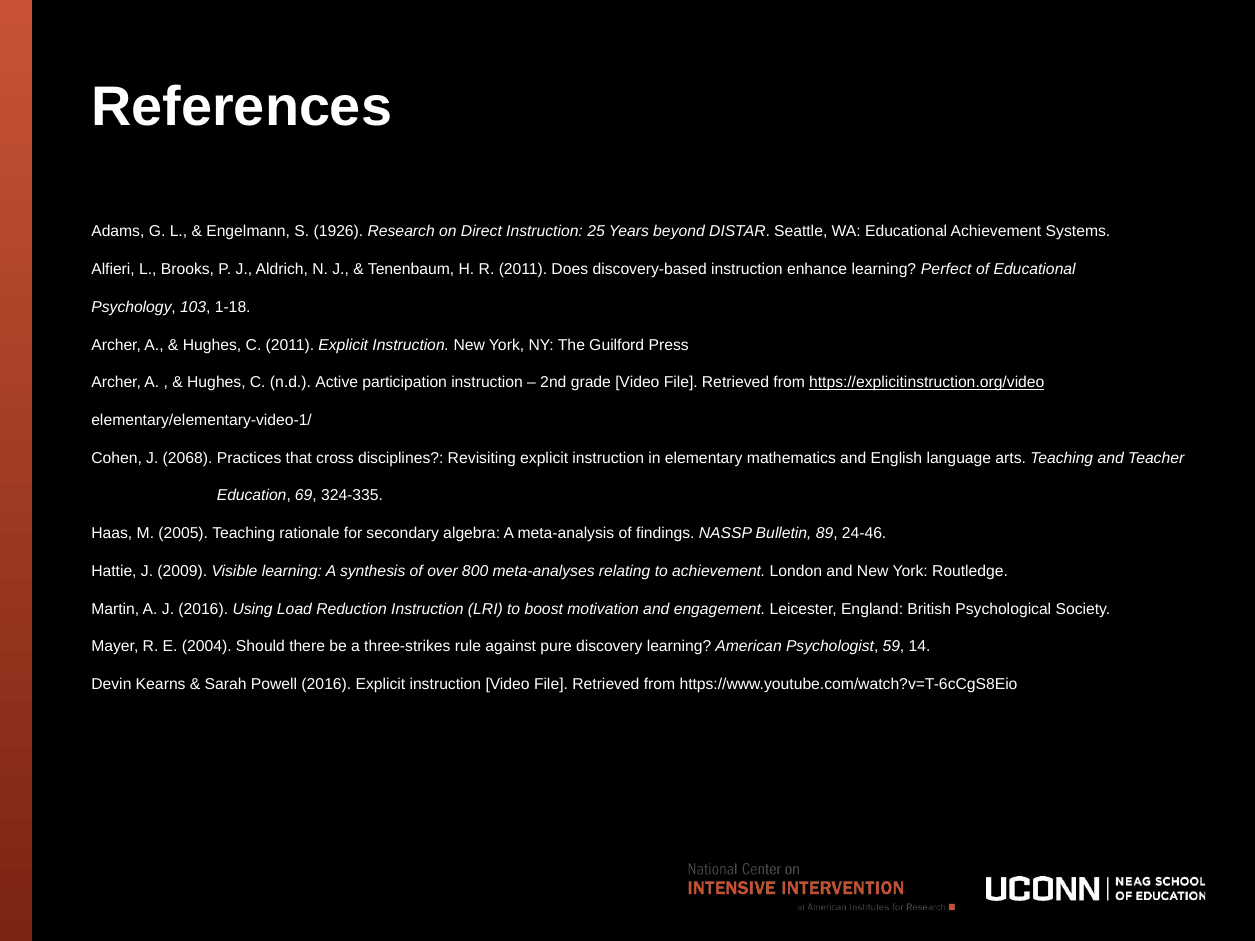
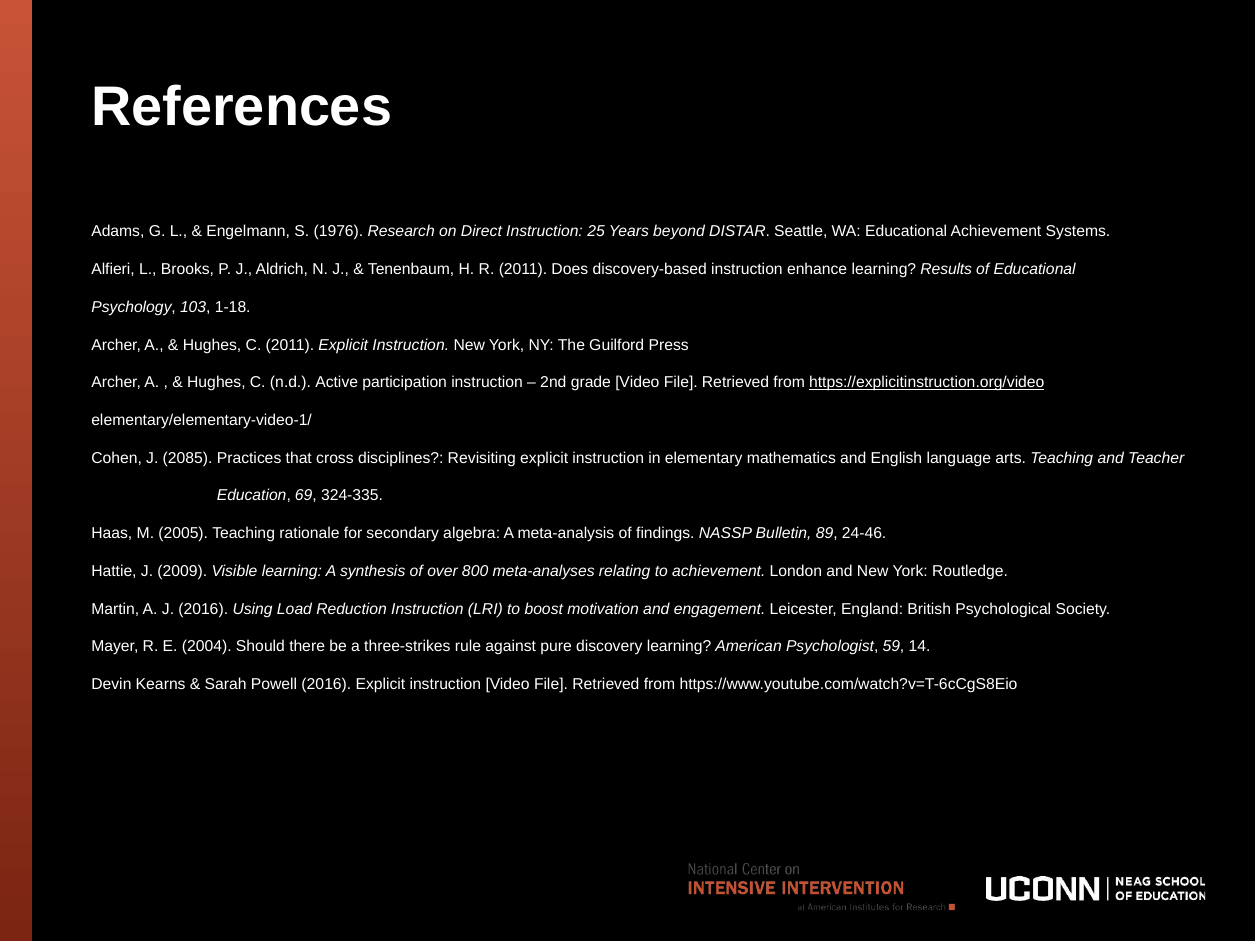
1926: 1926 -> 1976 (338, 232)
Perfect: Perfect -> Results (946, 269)
2068: 2068 -> 2085 (188, 458)
